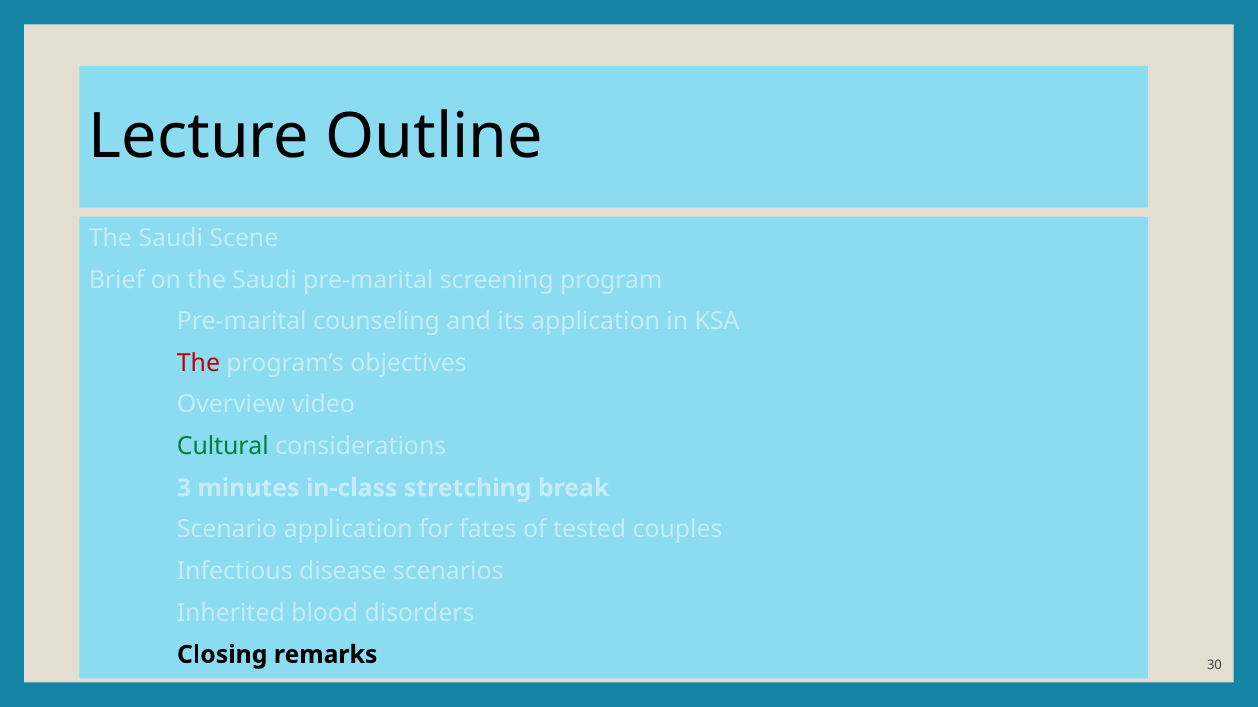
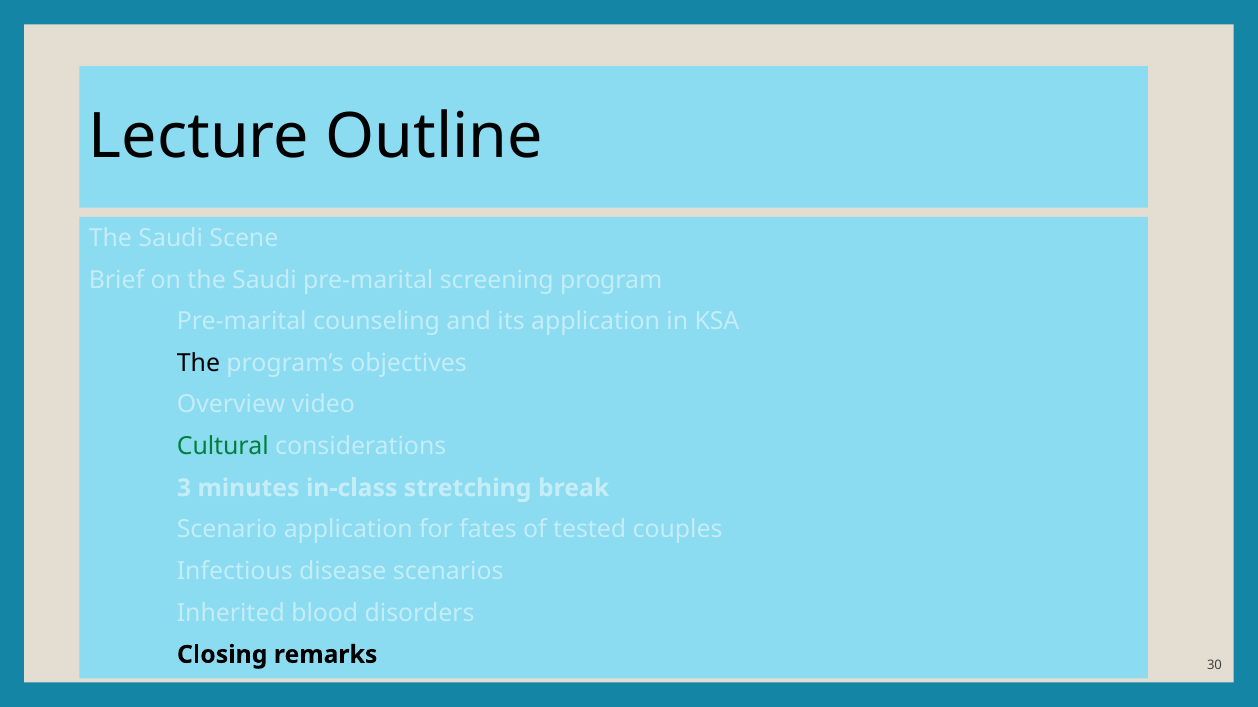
The colour: red -> black (198, 363)
